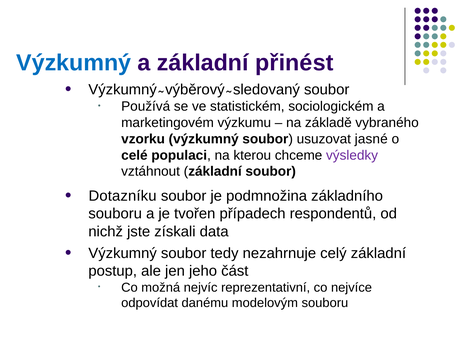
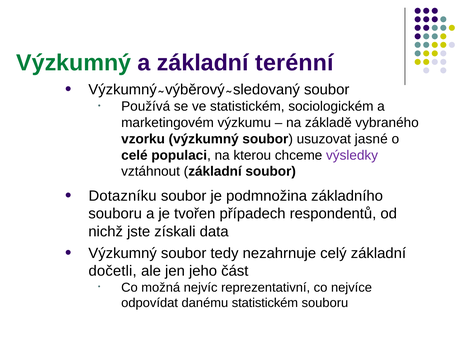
Výzkumný colour: blue -> green (74, 63)
přinést: přinést -> terénní (294, 63)
postup: postup -> dočetli (113, 272)
danému modelovým: modelovým -> statistickém (265, 304)
